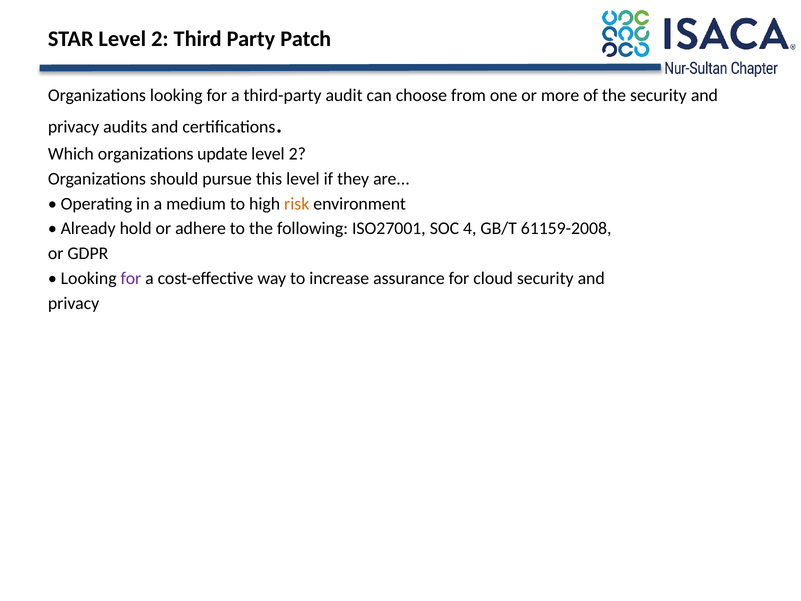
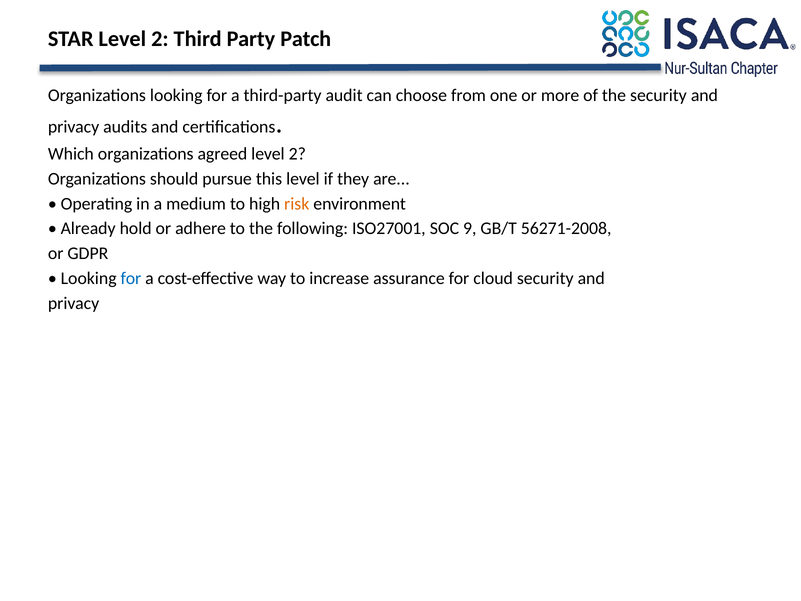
update: update -> agreed (222, 154)
4: 4 -> 9 (470, 228)
61159-2008: 61159-2008 -> 56271-2008 (566, 228)
for colour: purple -> blue (131, 278)
